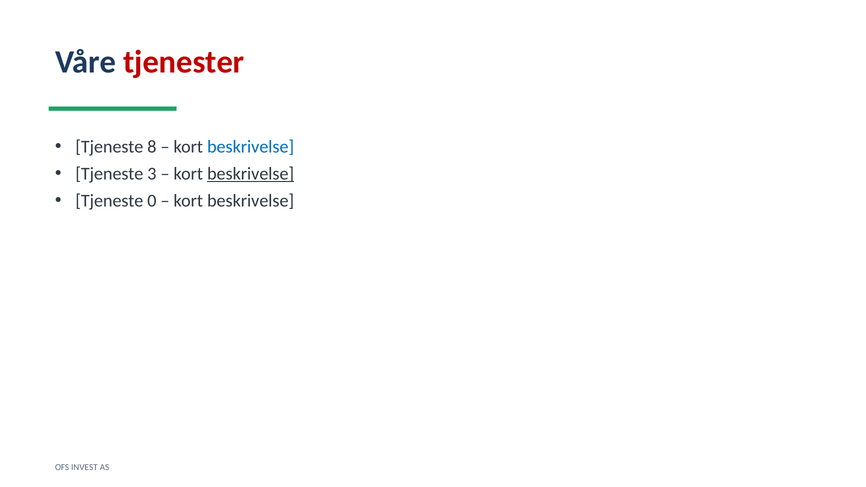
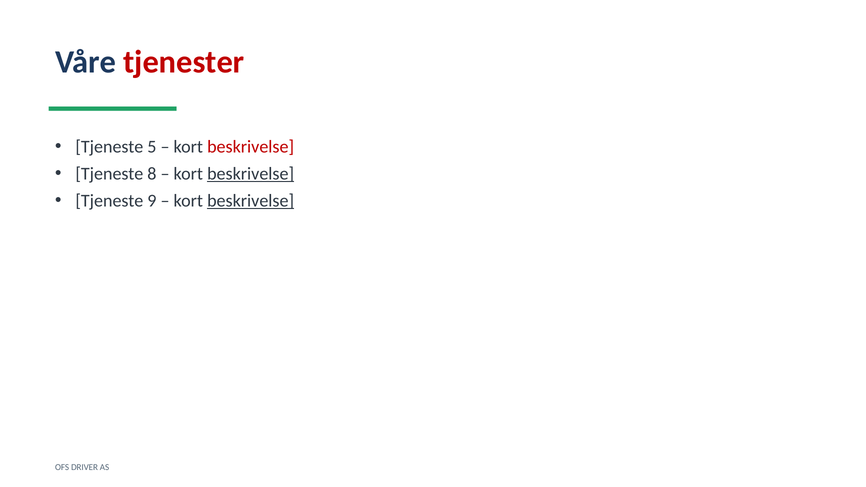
8: 8 -> 5 (152, 147)
beskrivelse colour: blue -> red (251, 147)
3: 3 -> 8 (152, 174)
0: 0 -> 9 (152, 201)
beskrivelse underline: none -> present (251, 201)
INVEST: INVEST -> DRIVER (85, 467)
